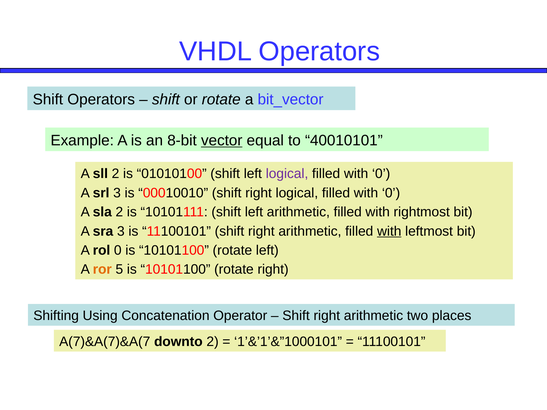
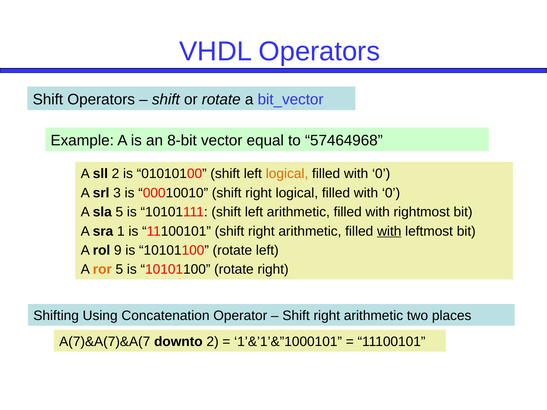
vector underline: present -> none (222, 141)
40010101: 40010101 -> 57464968 (344, 141)
logical colour: purple -> orange (287, 174)
sla 2: 2 -> 5 (119, 212)
sra 3: 3 -> 1 (121, 231)
rol 0: 0 -> 9 (118, 250)
